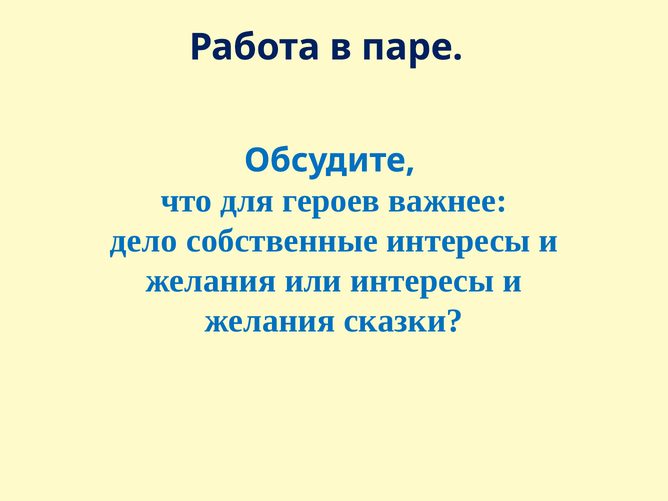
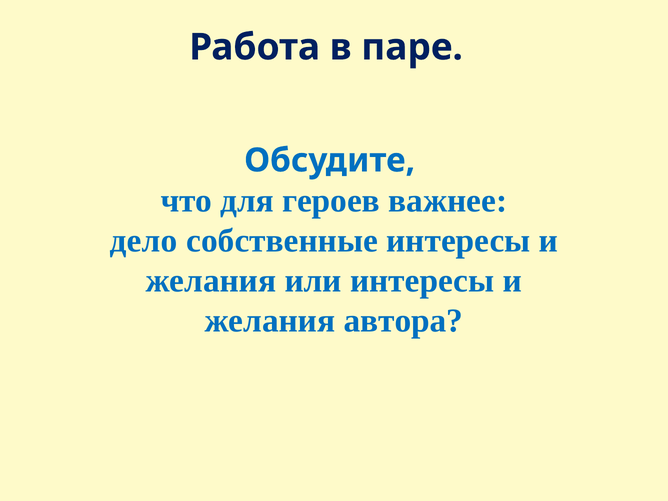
сказки: сказки -> автора (403, 321)
